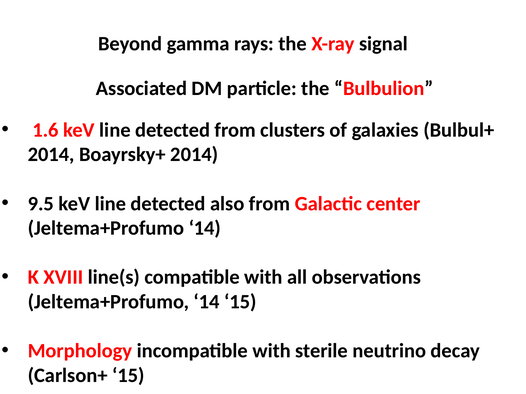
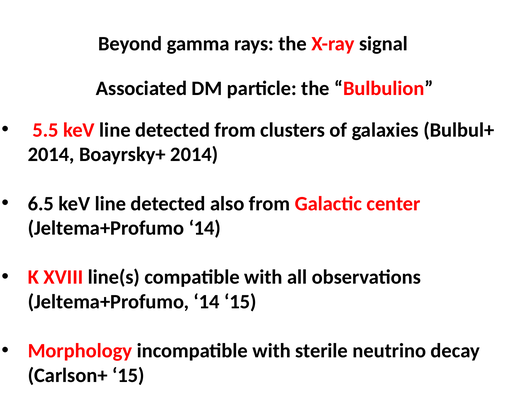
1.6: 1.6 -> 5.5 (45, 130)
9.5: 9.5 -> 6.5 (41, 204)
